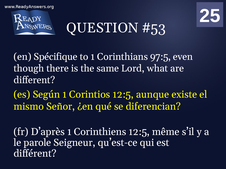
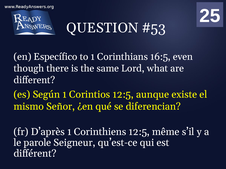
Spécifique: Spécifique -> Específico (56, 57)
97:5: 97:5 -> 16:5 (160, 57)
